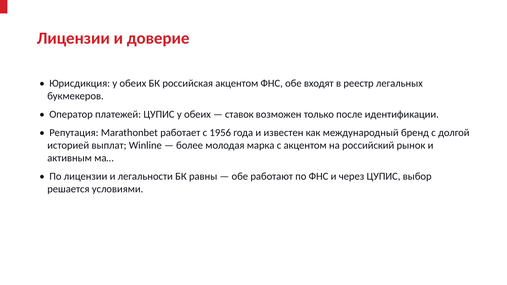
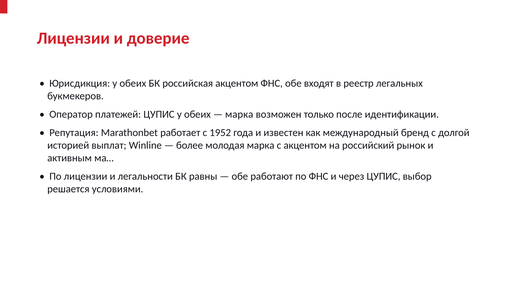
ставок: ставок -> марка (239, 115)
1956: 1956 -> 1952 (220, 133)
